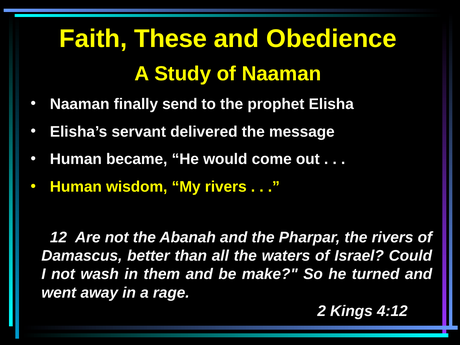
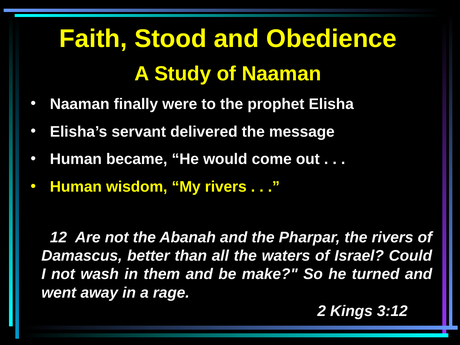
These: These -> Stood (171, 39)
send: send -> were (180, 104)
4:12: 4:12 -> 3:12 (392, 311)
